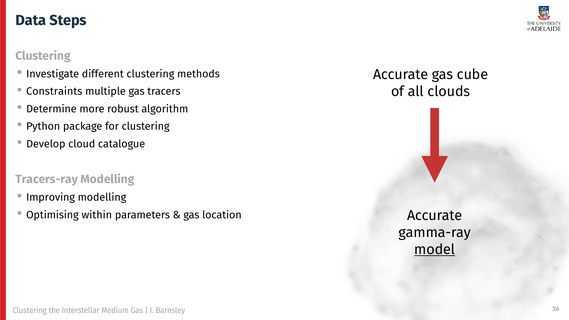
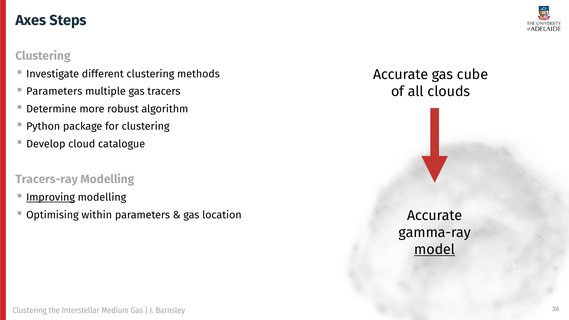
Data: Data -> Axes (31, 20)
Constraints: Constraints -> Parameters (54, 91)
Improving underline: none -> present (51, 197)
